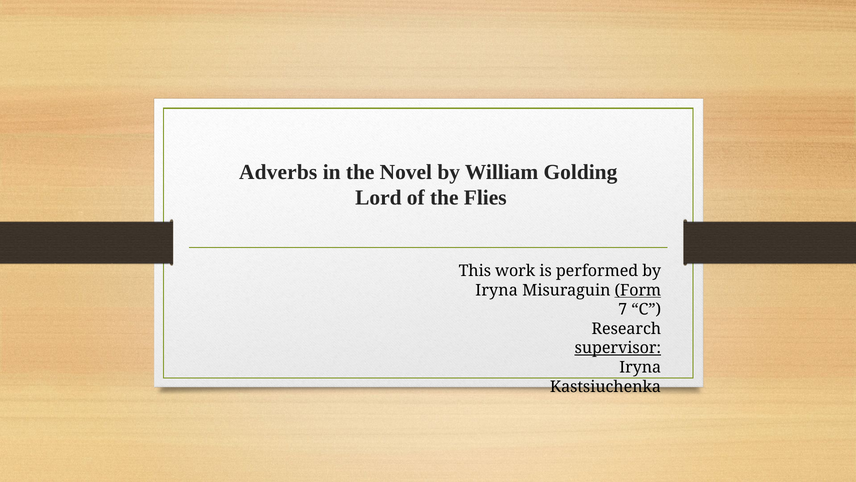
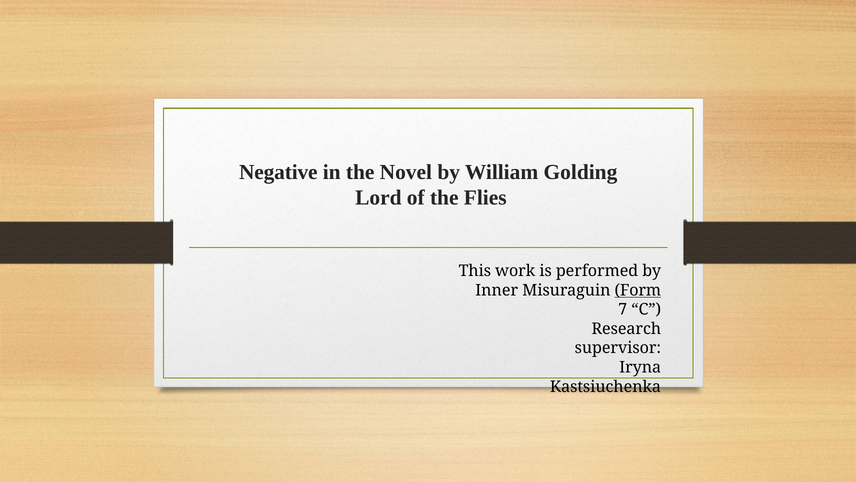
Adverbs: Adverbs -> Negative (278, 172)
Iryna: Iryna -> Inner (497, 290)
supervisor underline: present -> none (618, 348)
